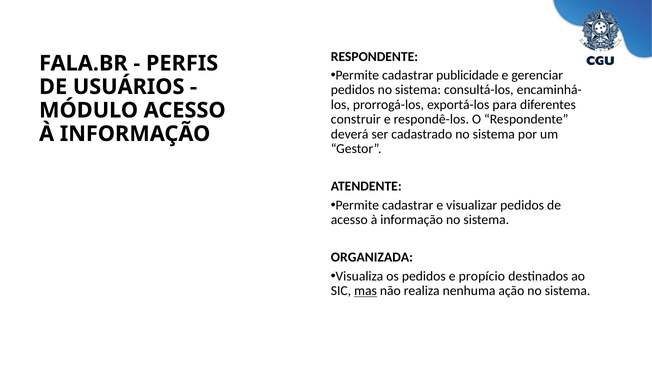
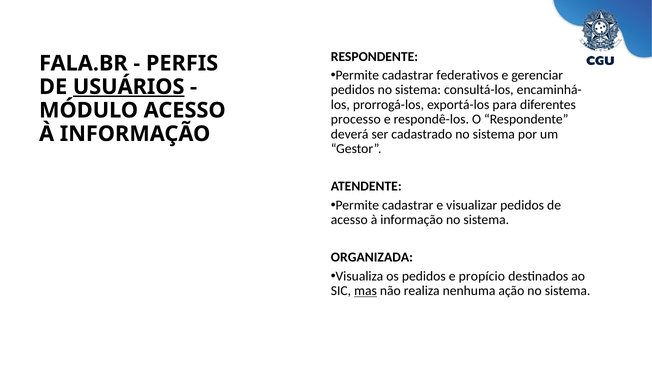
publicidade: publicidade -> federativos (467, 75)
USUÁRIOS underline: none -> present (129, 87)
construir: construir -> processo (356, 119)
